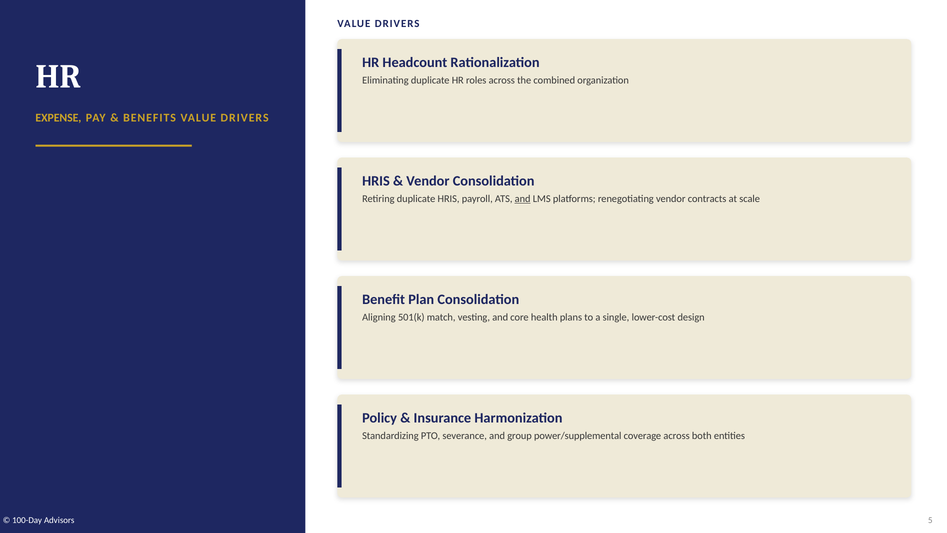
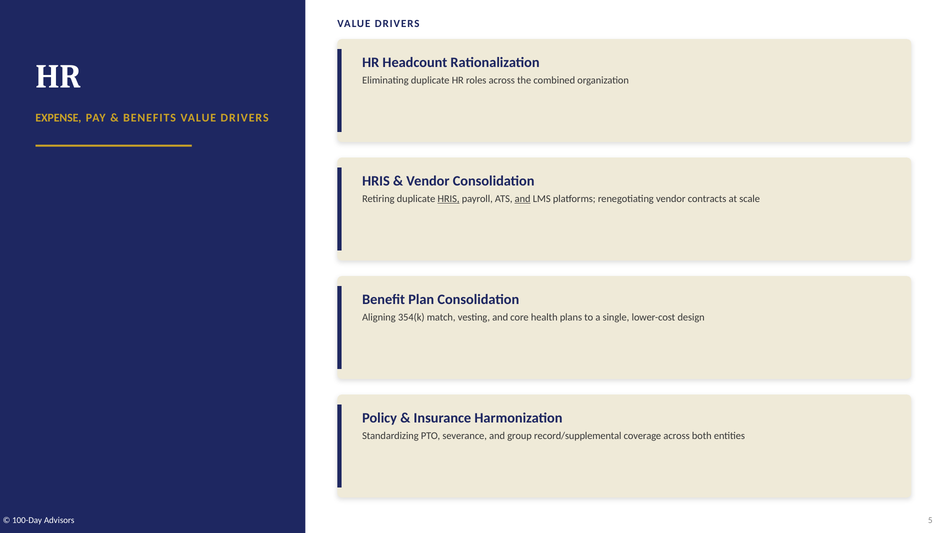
HRIS underline: none -> present (449, 199)
501(k: 501(k -> 354(k (411, 317)
power/supplemental: power/supplemental -> record/supplemental (578, 435)
